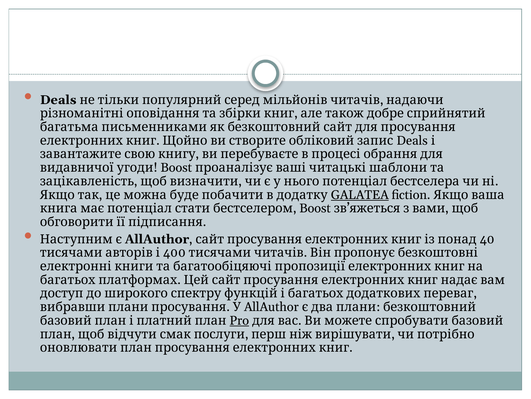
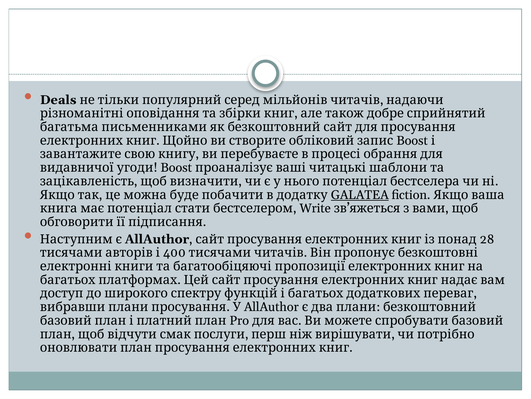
Deals: Deals -> Boost (412, 140)
Boost: Boost -> Write (315, 208)
40: 40 -> 28 (487, 239)
Pro underline: present -> none (239, 320)
